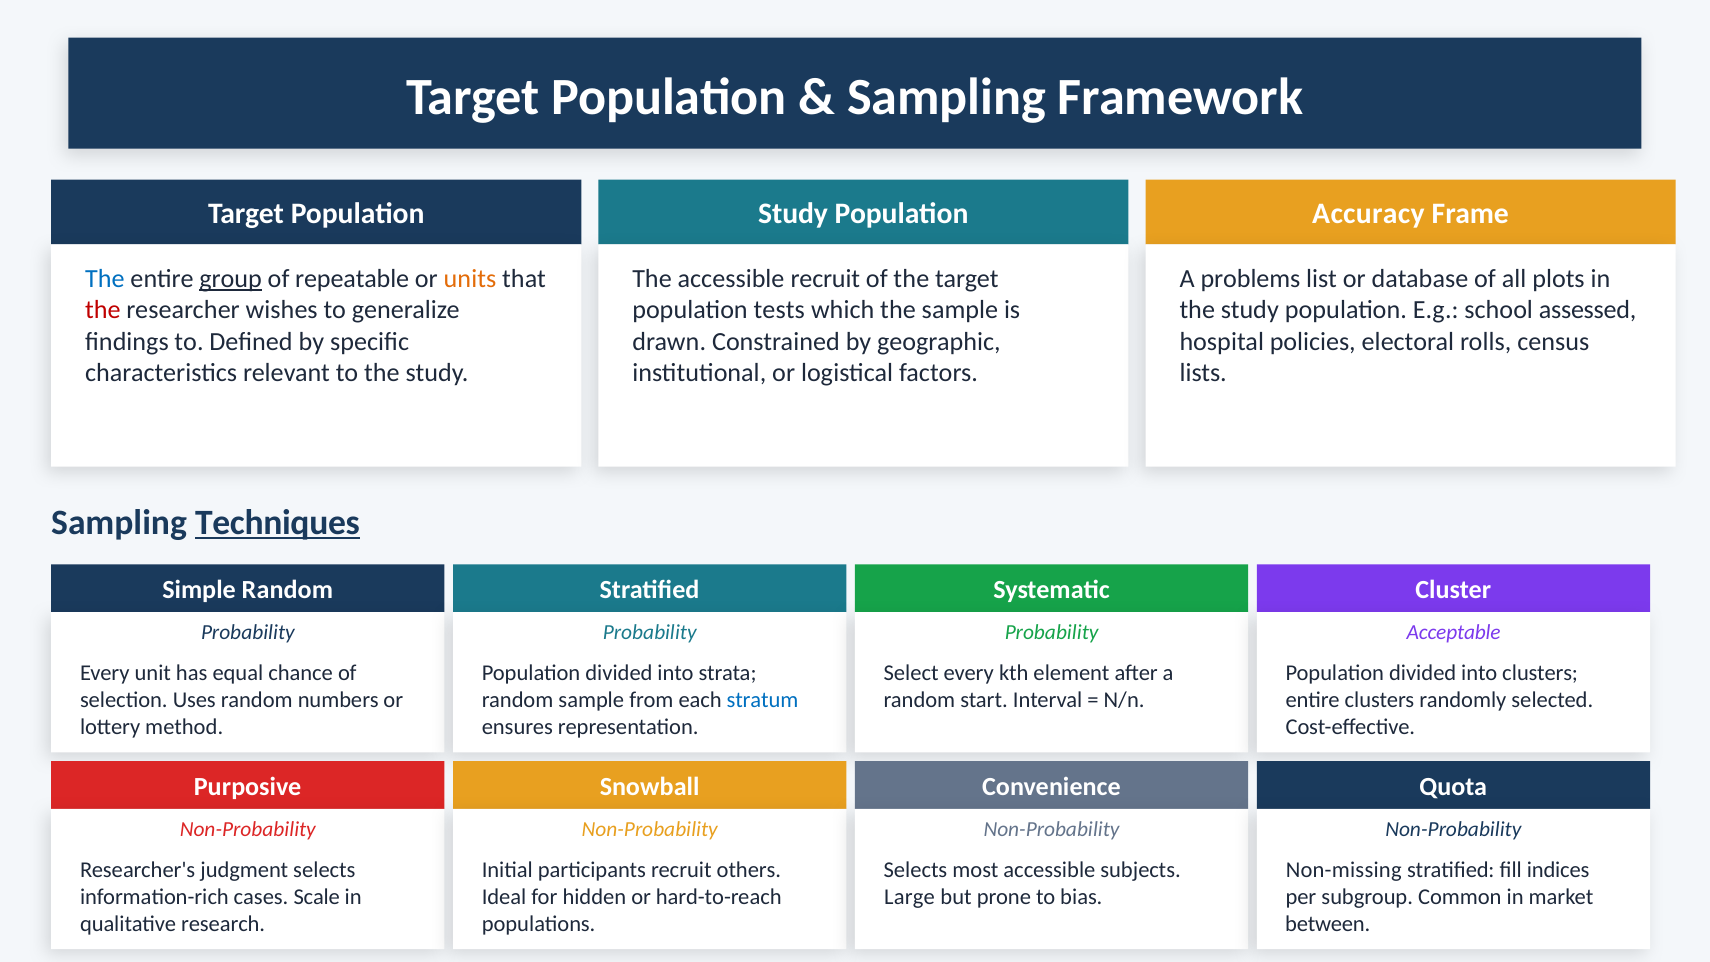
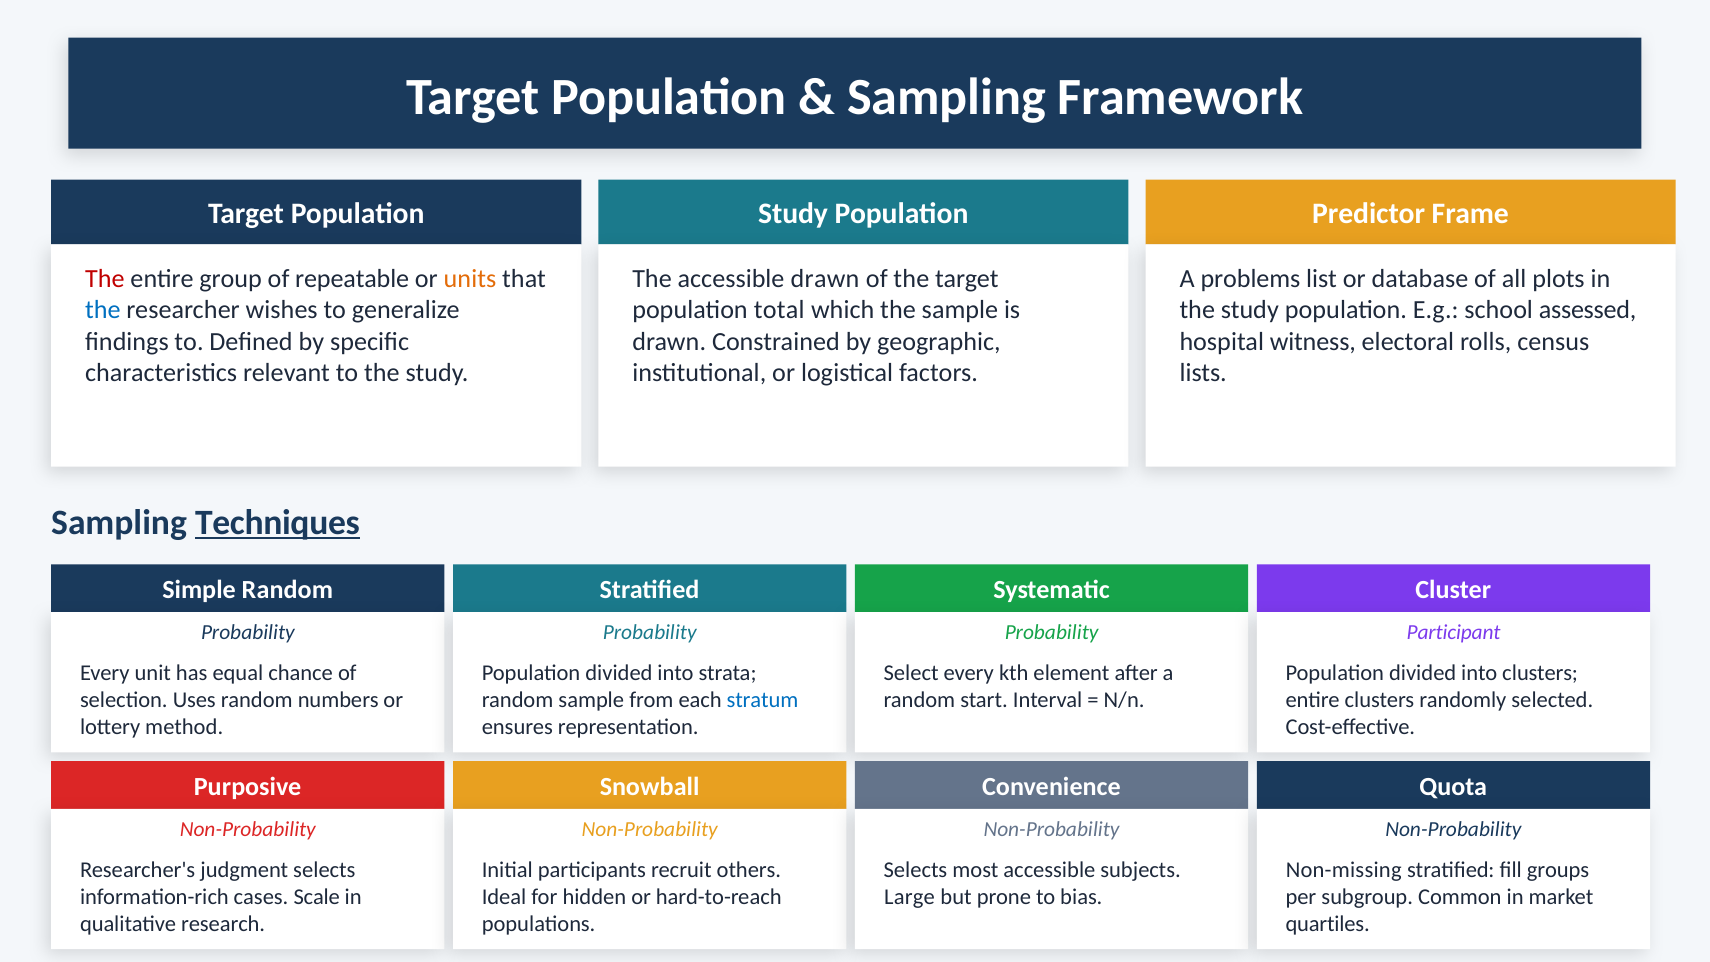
Accuracy: Accuracy -> Predictor (1369, 214)
The colour: blue -> red (105, 279)
group underline: present -> none (231, 279)
accessible recruit: recruit -> drawn (825, 279)
the colour: red -> blue (103, 310)
tests: tests -> total (779, 310)
policies: policies -> witness (1313, 342)
Acceptable: Acceptable -> Participant (1454, 632)
indices: indices -> groups (1558, 870)
between: between -> quartiles (1328, 924)
